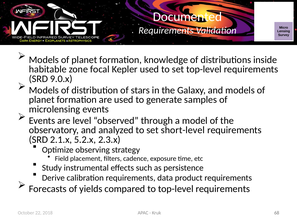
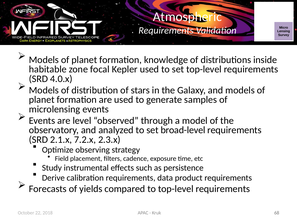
Documented: Documented -> Atmospheric (187, 17)
9.0.x: 9.0.x -> 4.0.x (61, 79)
short-level: short-level -> broad-level (183, 130)
5.2.x: 5.2.x -> 7.2.x (85, 139)
